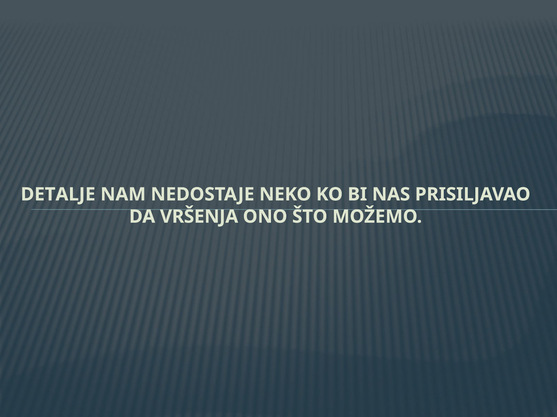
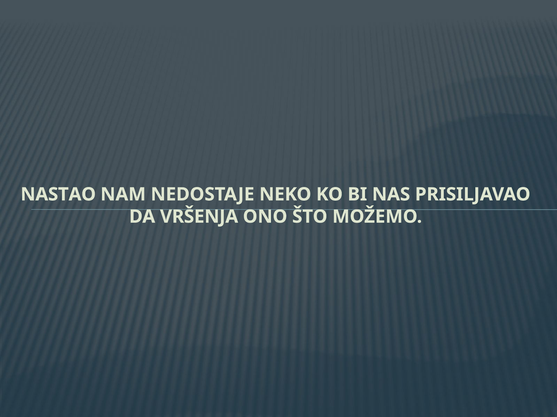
DETALJE: DETALJE -> NASTAO (58, 195)
